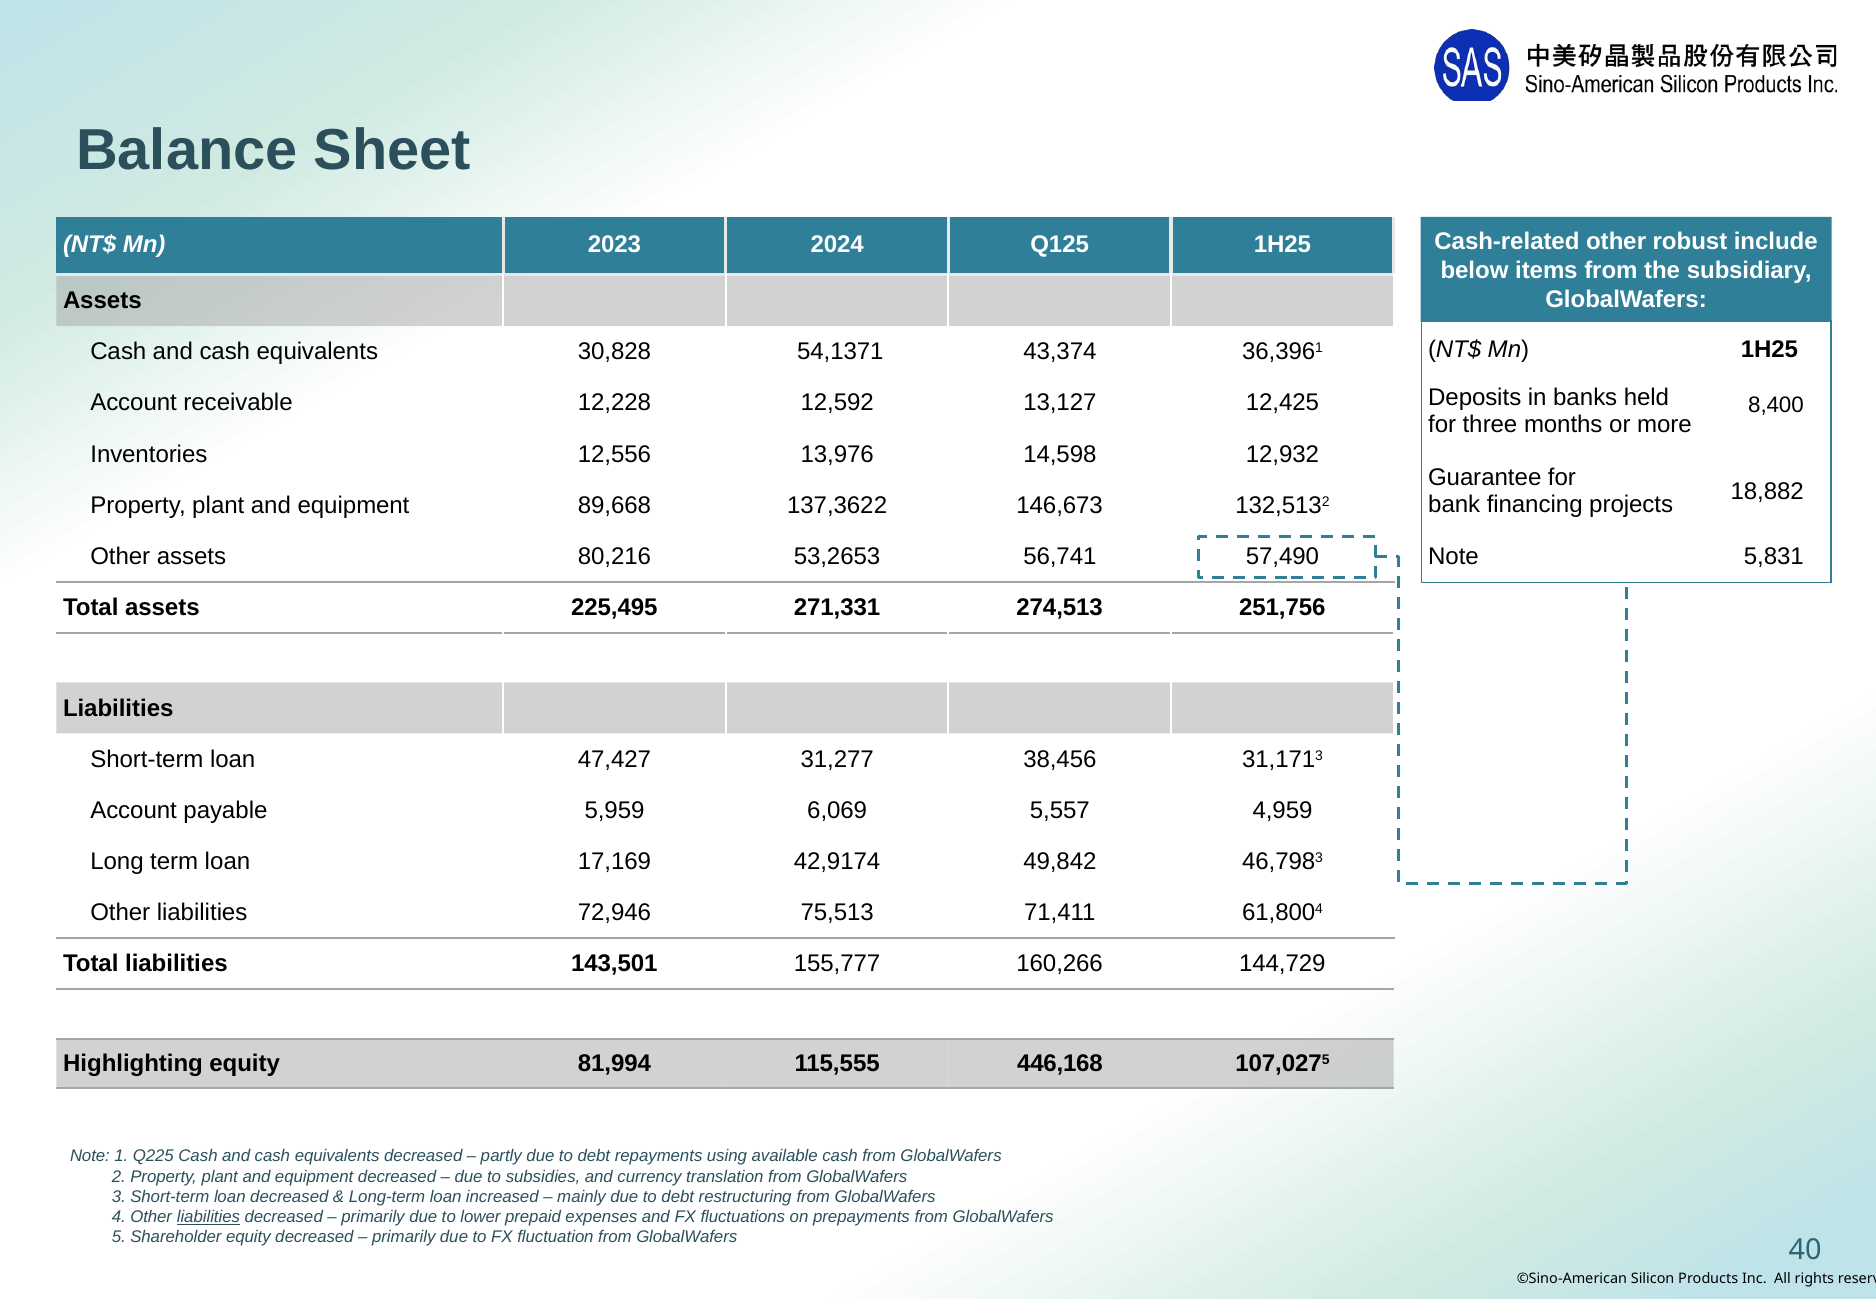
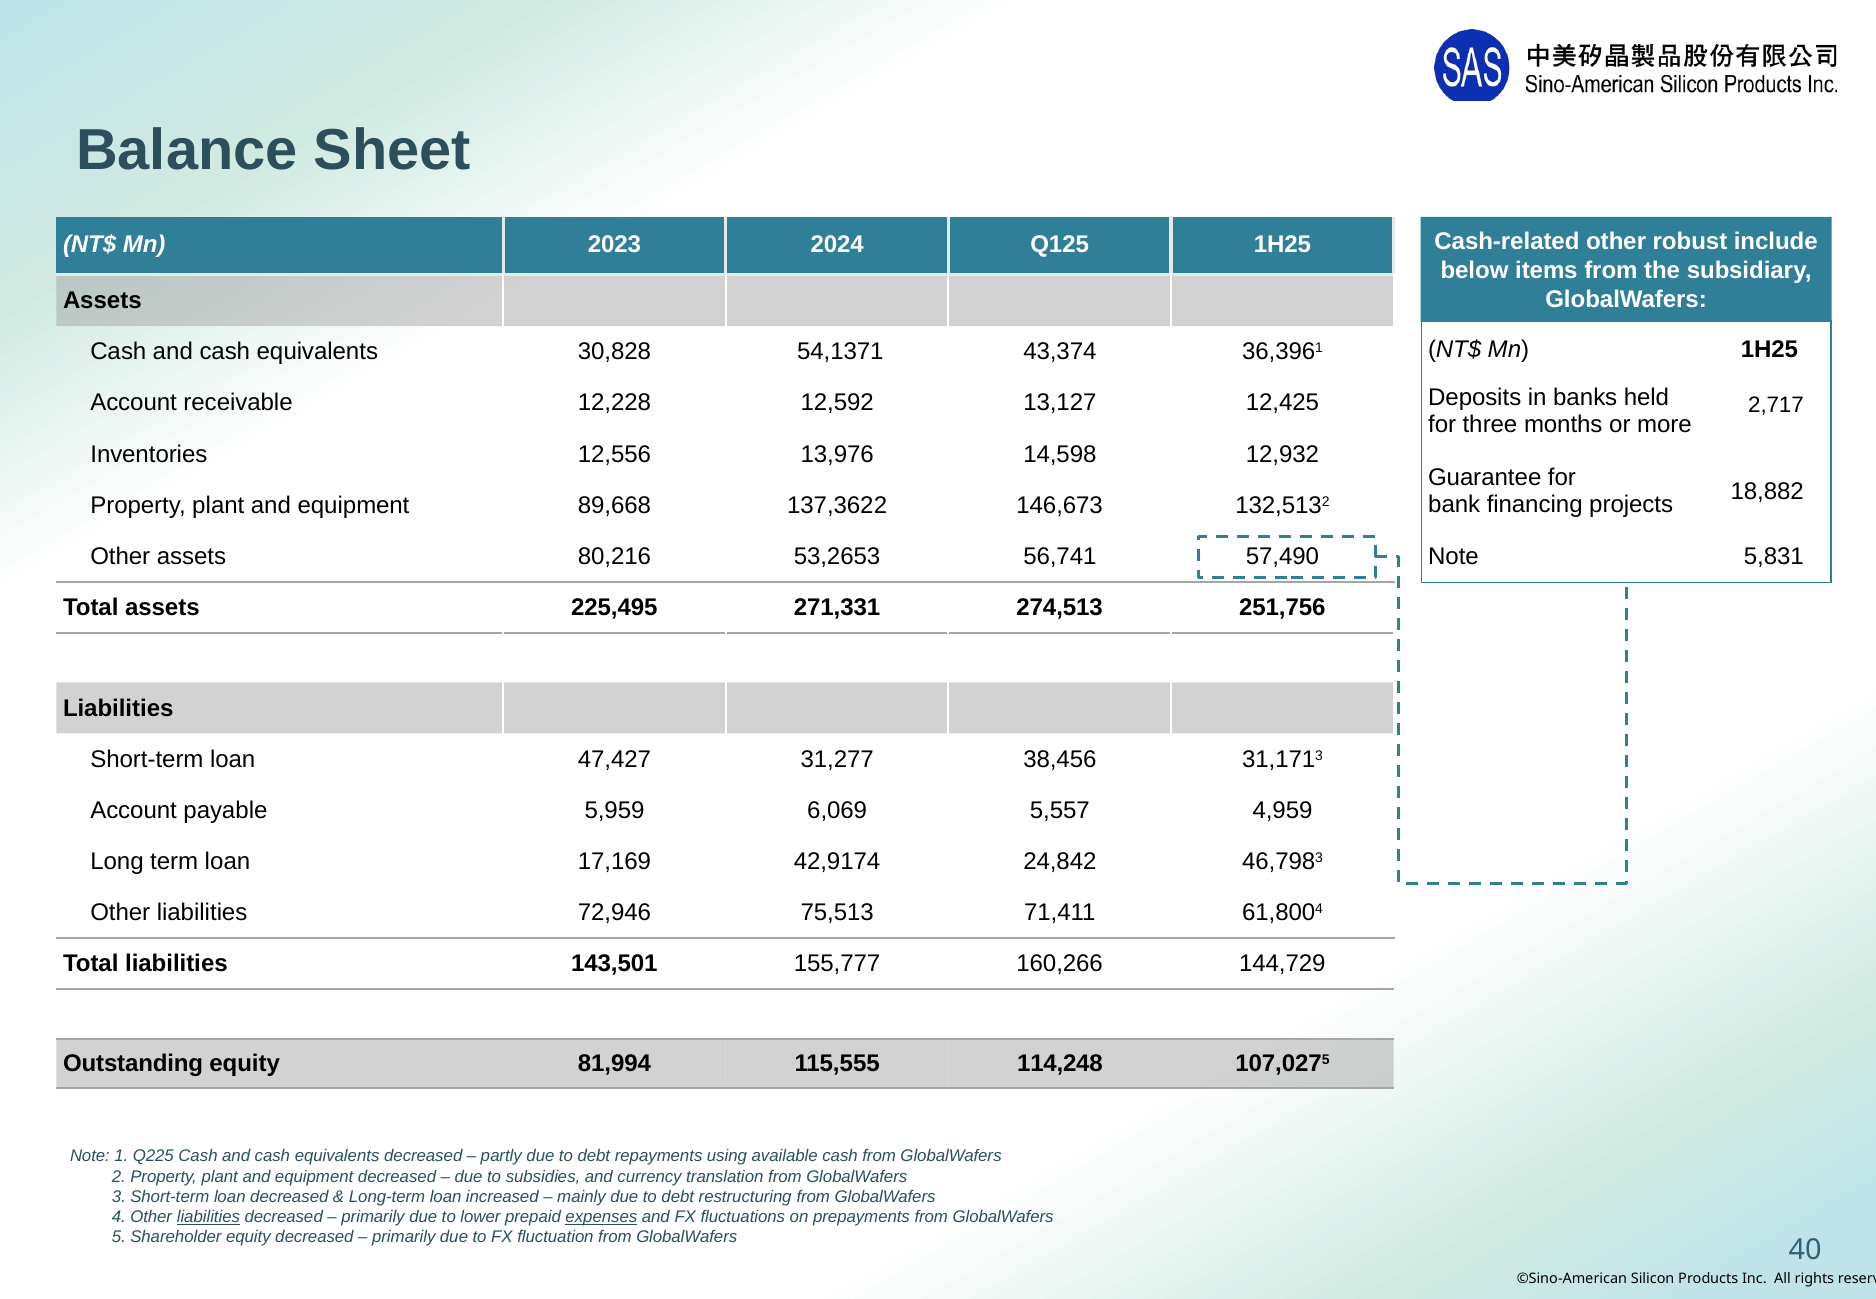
8,400: 8,400 -> 2,717 (1776, 405)
49,842: 49,842 -> 24,842 (1060, 861)
Highlighting: Highlighting -> Outstanding (133, 1063)
446,168: 446,168 -> 114,248 (1060, 1063)
expenses underline: none -> present (601, 1217)
